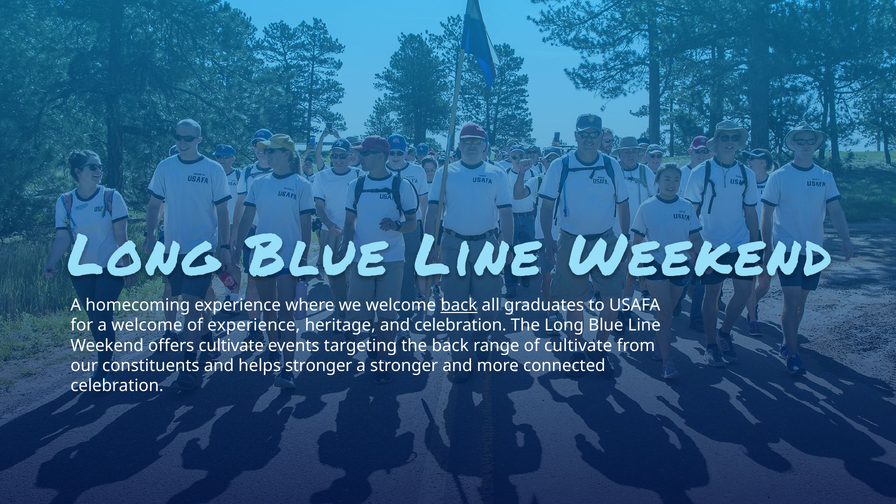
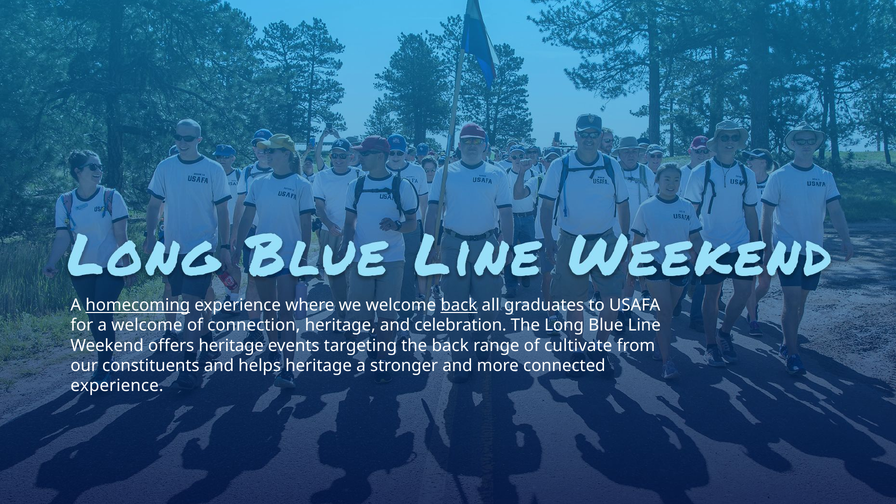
homecoming underline: none -> present (138, 305)
of experience: experience -> connection (254, 325)
offers cultivate: cultivate -> heritage (231, 346)
helps stronger: stronger -> heritage (319, 366)
celebration: celebration -> experience (117, 386)
